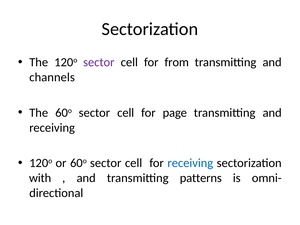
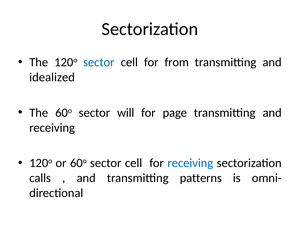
sector colour: purple -> blue (99, 62)
channels: channels -> idealized (52, 77)
The 60o sector cell: cell -> will (126, 113)
with: with -> calls (40, 178)
